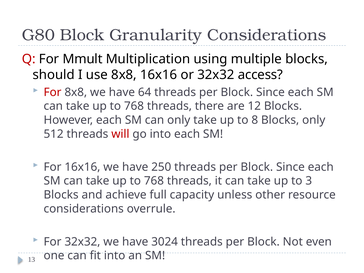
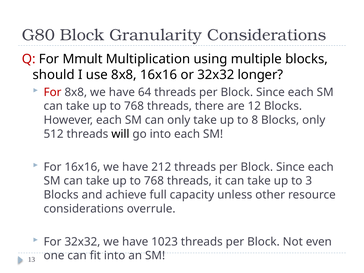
access: access -> longer (260, 75)
will colour: red -> black (120, 134)
250: 250 -> 212 (161, 167)
3024: 3024 -> 1023 (165, 242)
